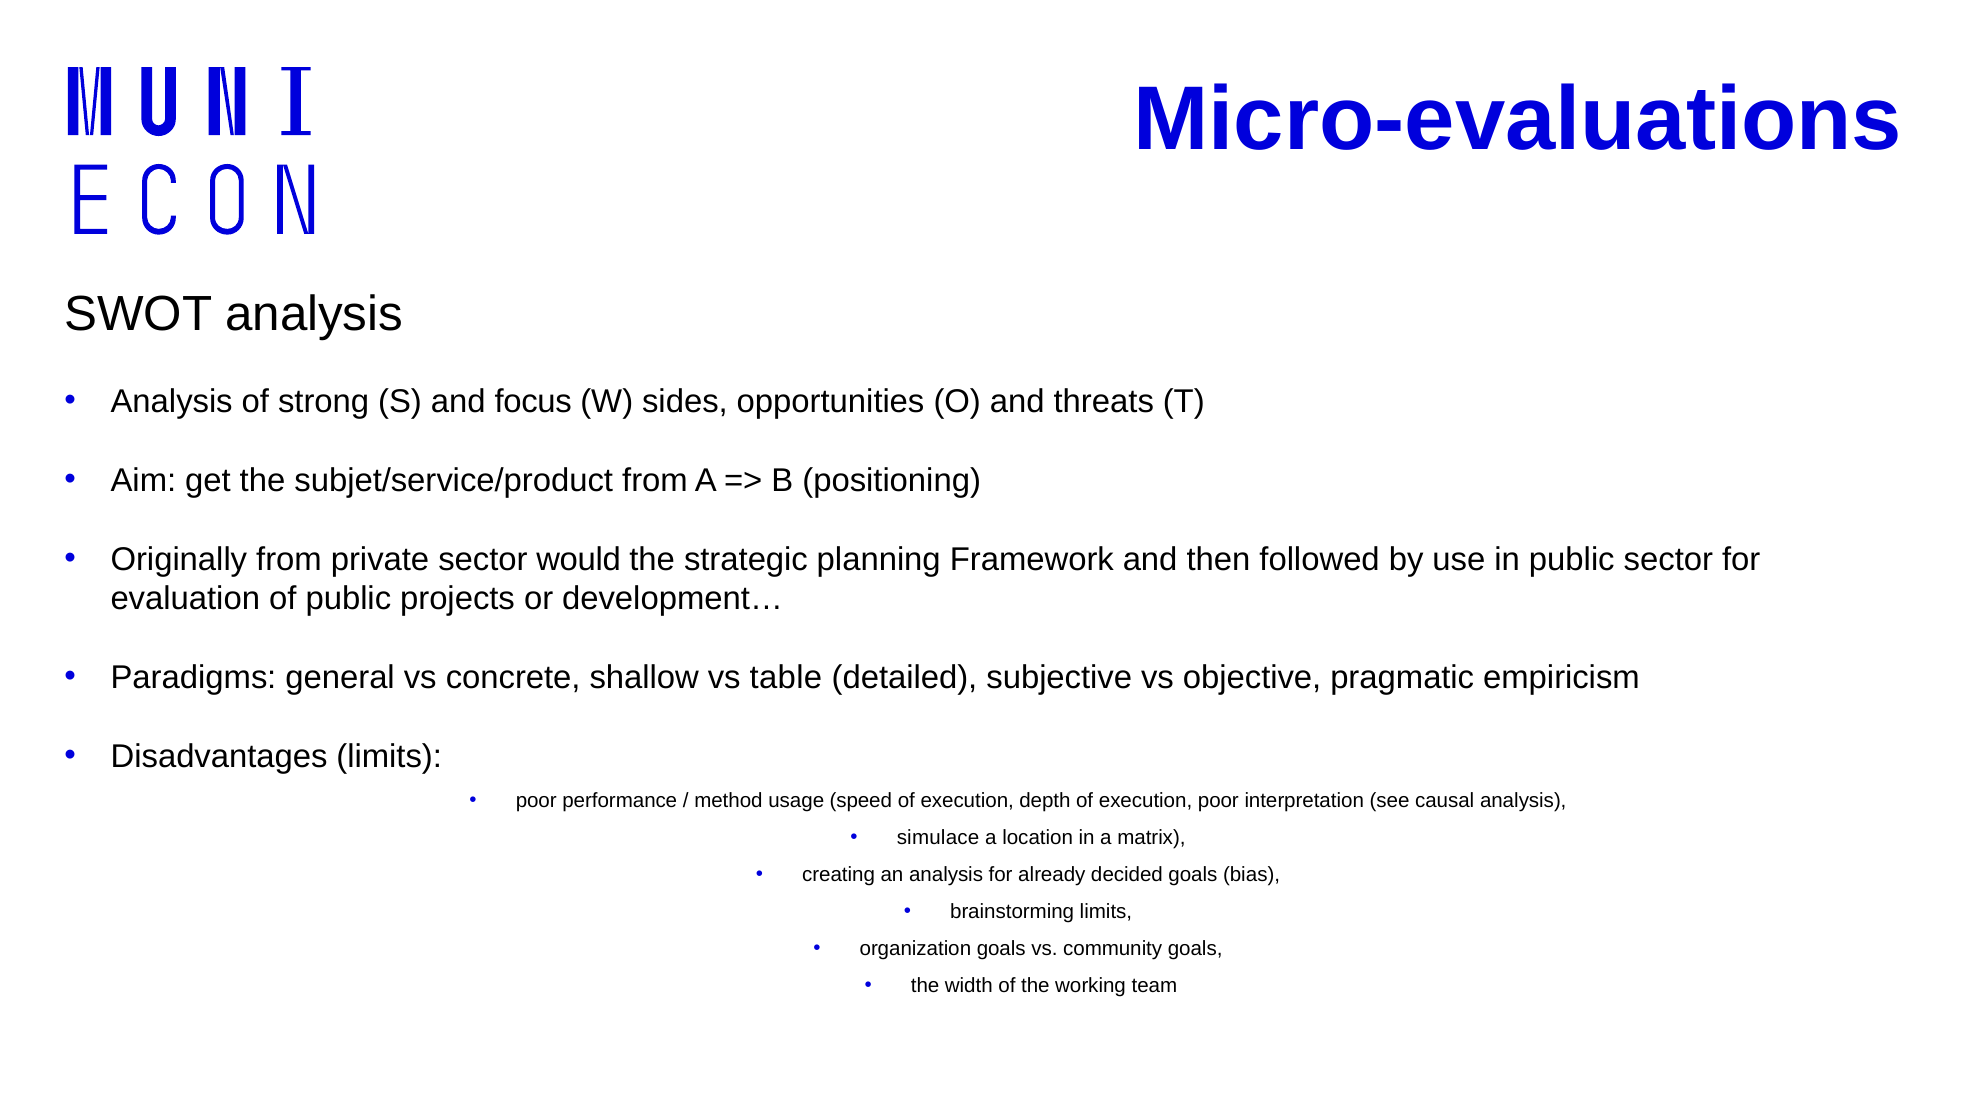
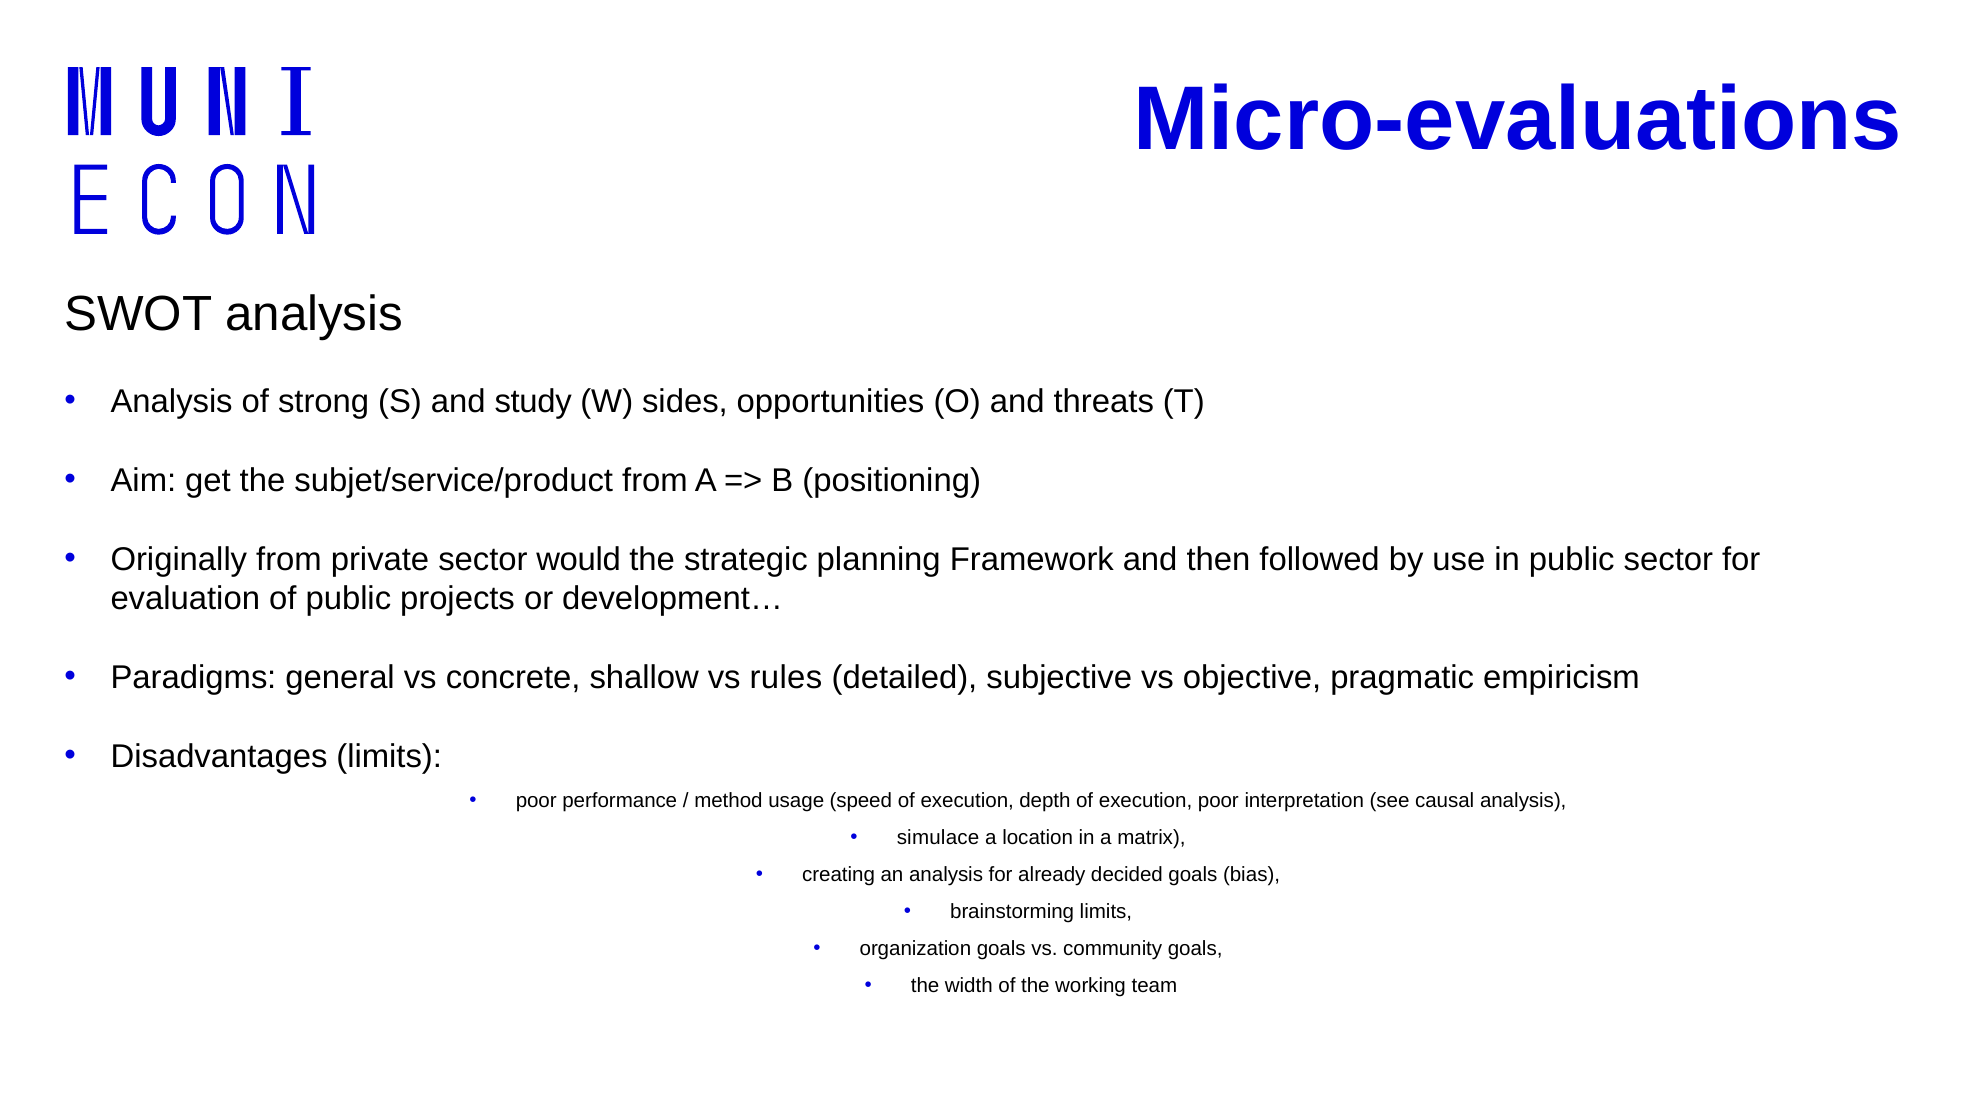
focus: focus -> study (533, 402)
table: table -> rules (786, 678)
